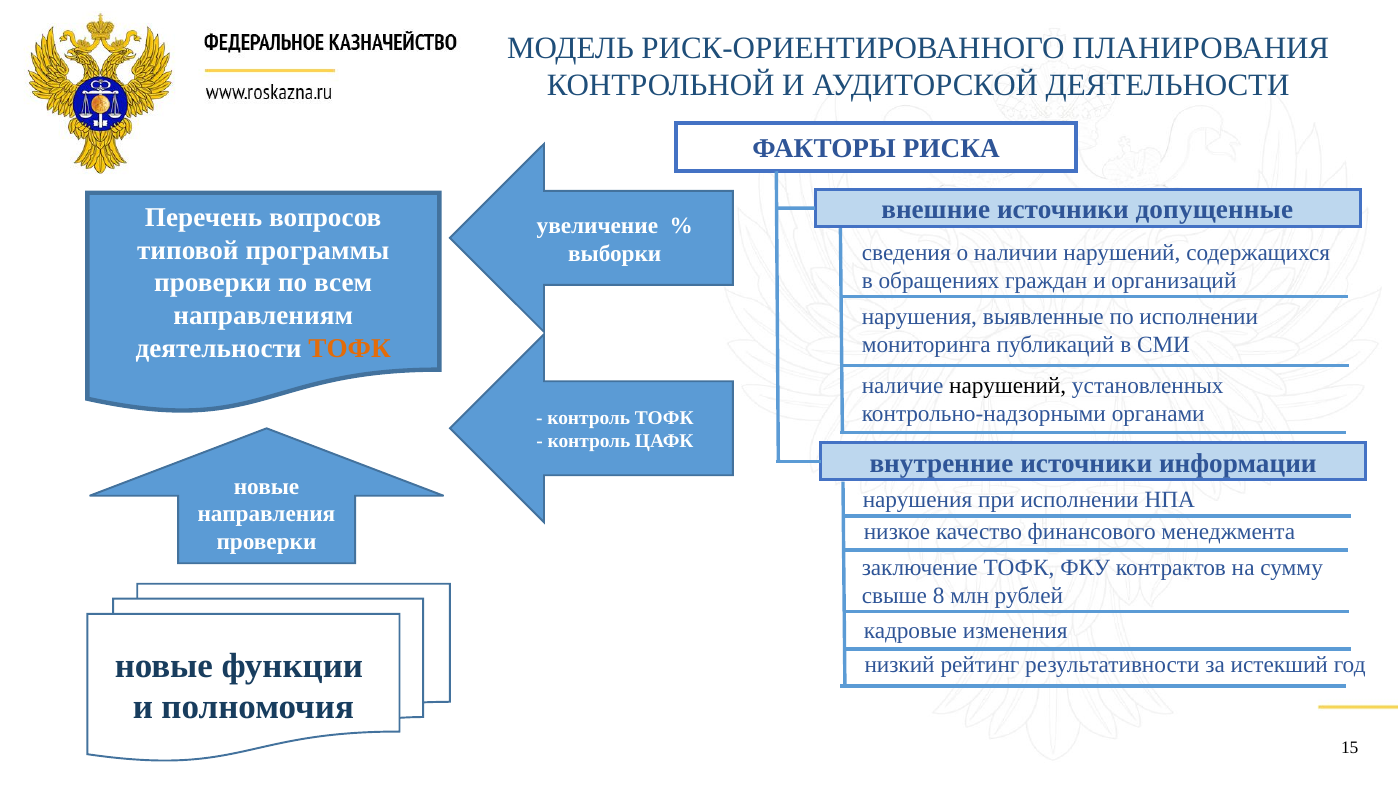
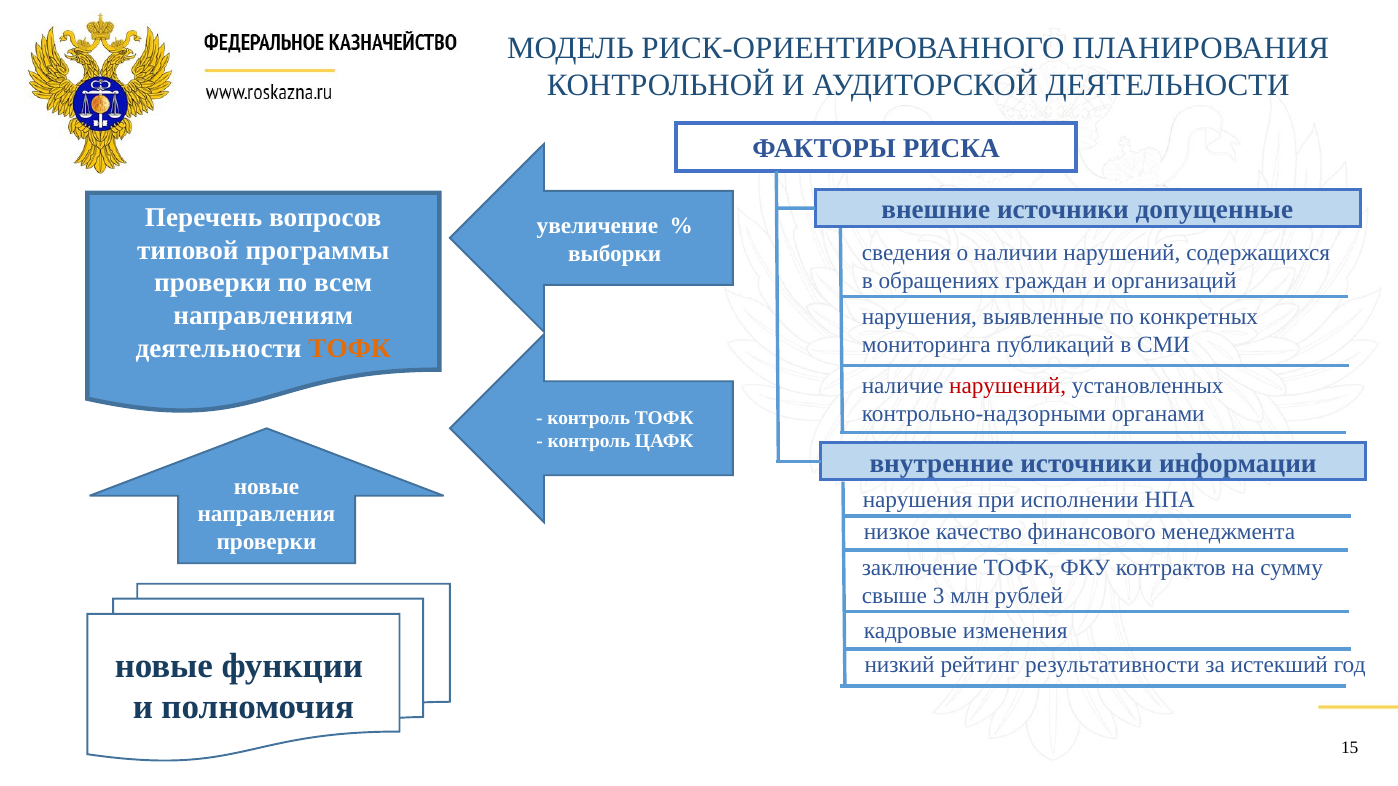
по исполнении: исполнении -> конкретных (1199, 317)
нарушений colour: black -> red (1008, 386)
8: 8 -> 3 (939, 596)
